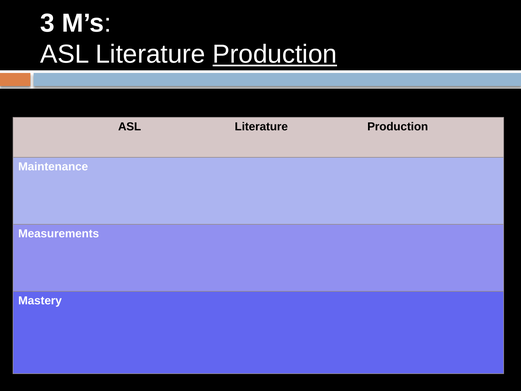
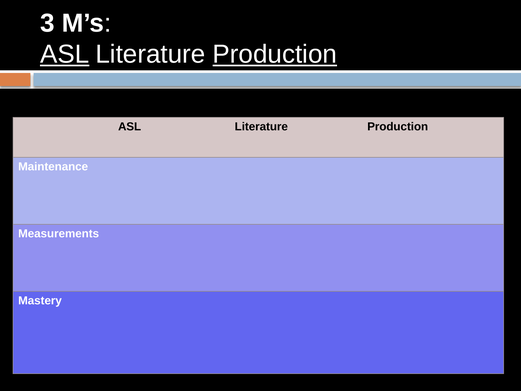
ASL underline: none -> present (65, 54)
